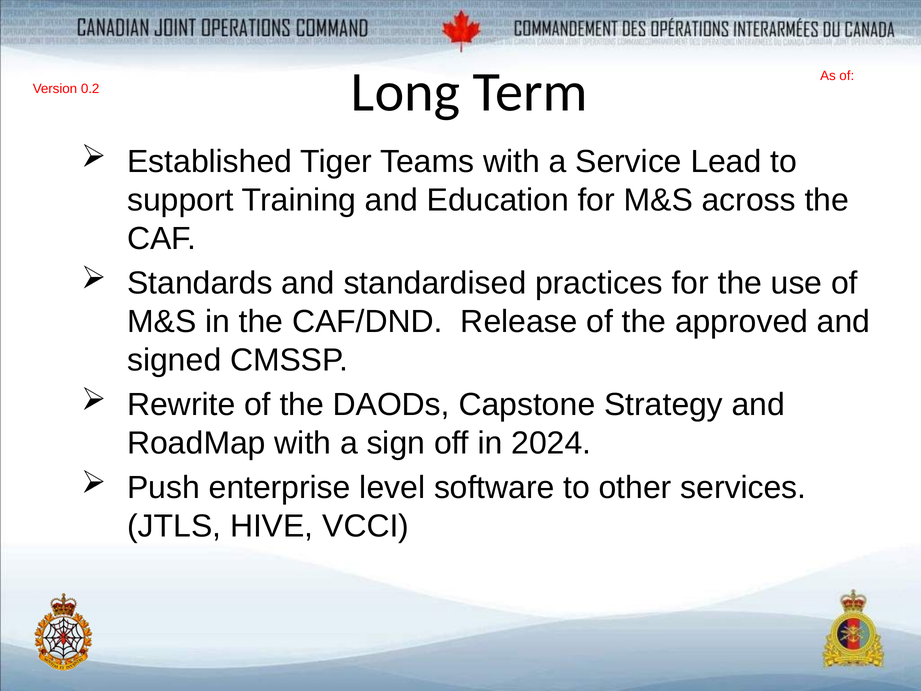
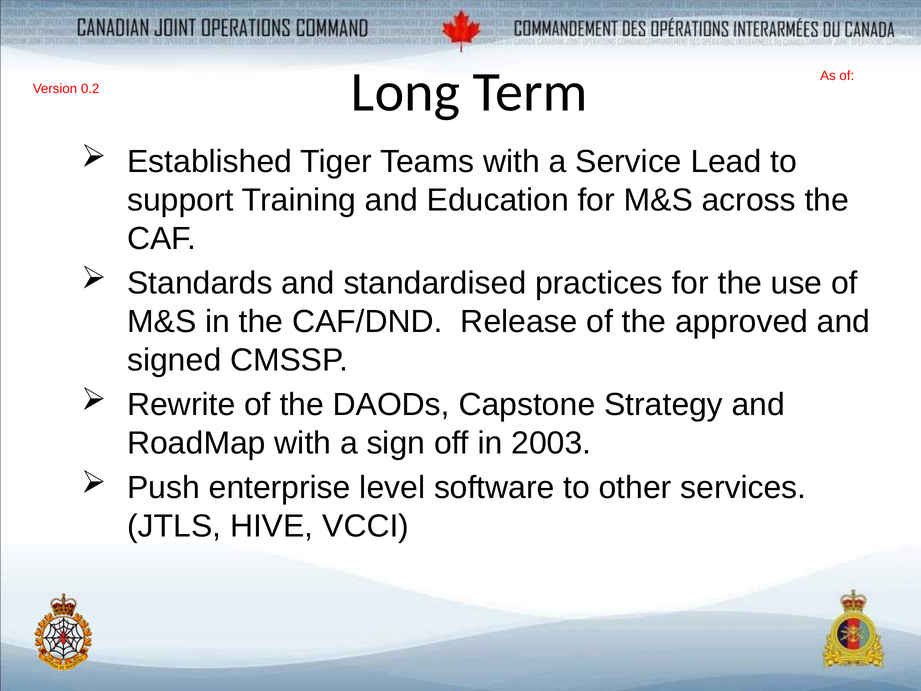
2024: 2024 -> 2003 (551, 443)
